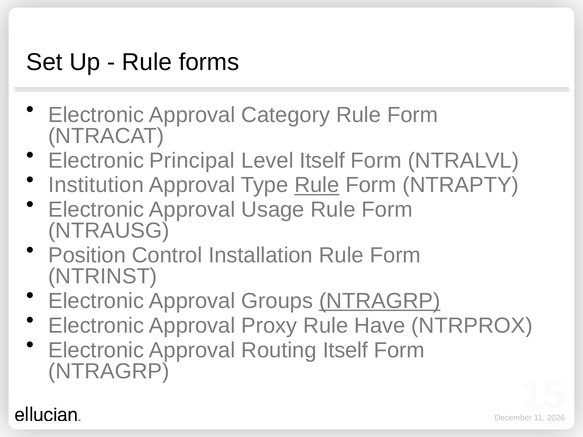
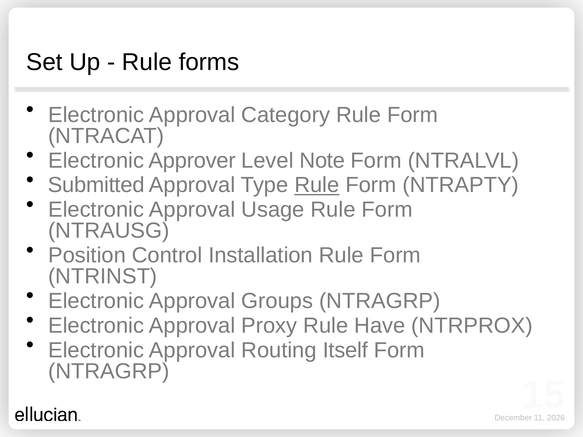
Principal: Principal -> Approver (192, 161)
Level Itself: Itself -> Note (322, 161)
Institution: Institution -> Submitted (96, 185)
NTRAGRP underline: present -> none (380, 301)
